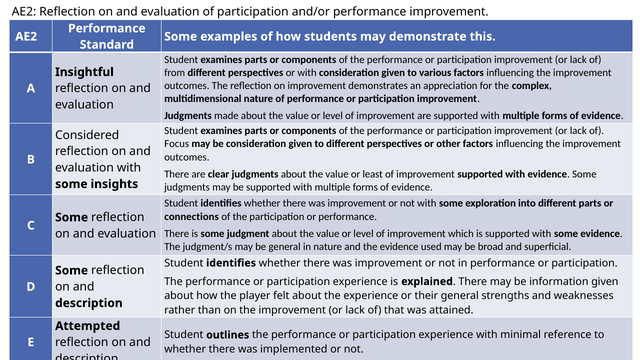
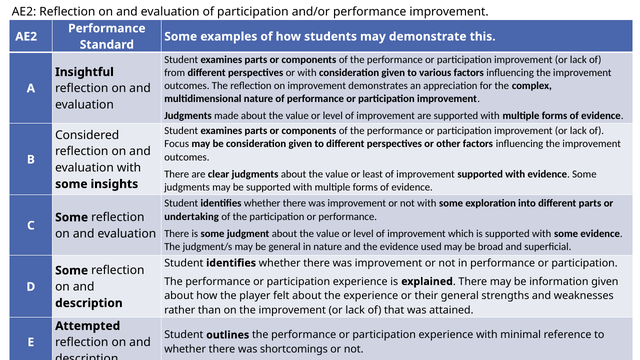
connections: connections -> undertaking (192, 216)
implemented: implemented -> shortcomings (294, 349)
